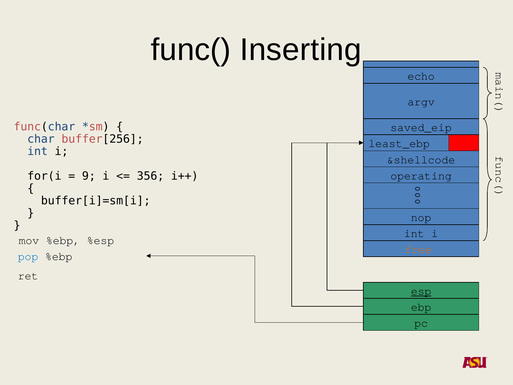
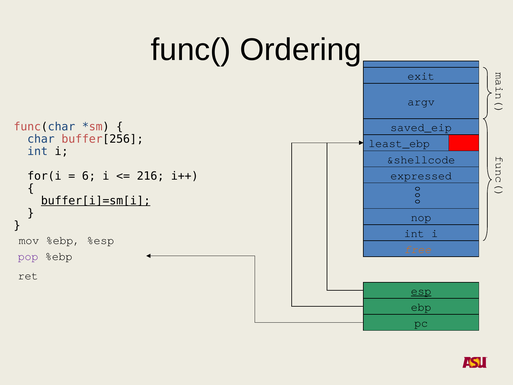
Inserting: Inserting -> Ordering (301, 50)
echo: echo -> exit (421, 76)
operating: operating -> expressed (421, 176)
9: 9 -> 6 (89, 176)
356: 356 -> 216 (150, 176)
buffer[i]=sm[i underline: none -> present (96, 201)
pop colour: blue -> purple (28, 256)
